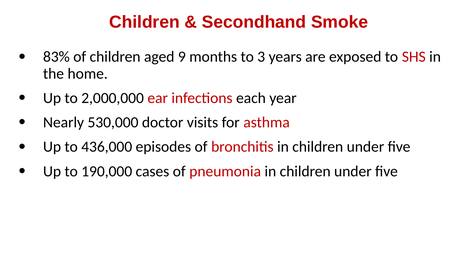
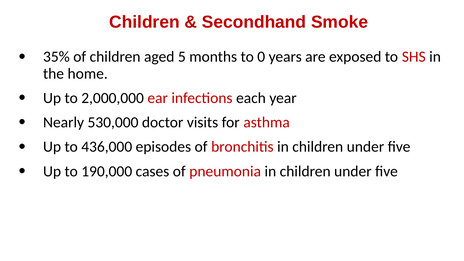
83%: 83% -> 35% (56, 57)
9: 9 -> 5 (182, 57)
3: 3 -> 0 (261, 57)
